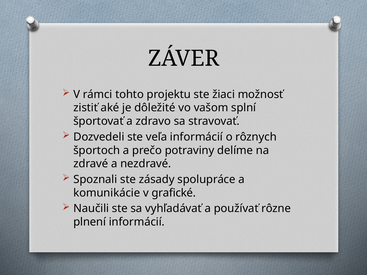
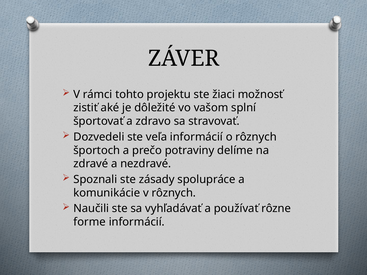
v grafické: grafické -> rôznych (174, 193)
plnení: plnení -> forme (90, 222)
